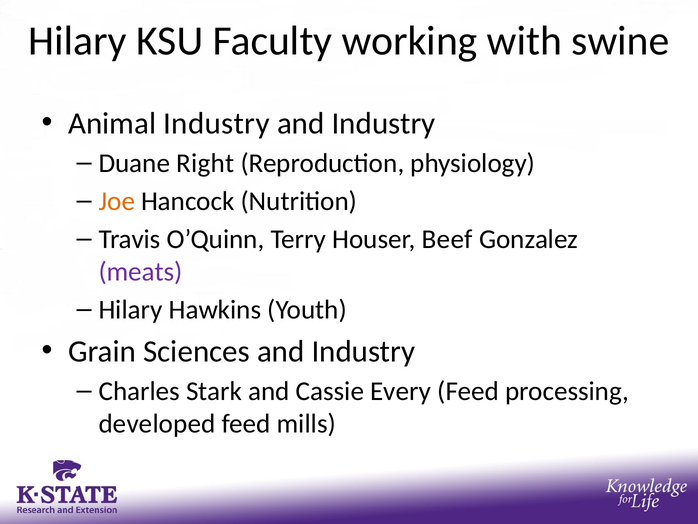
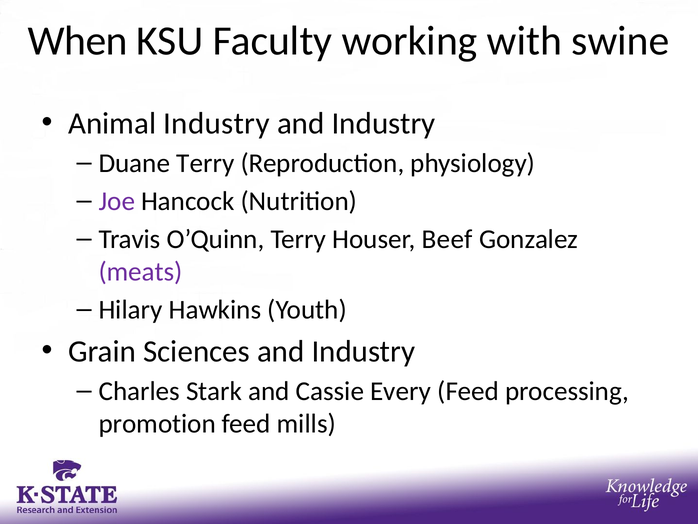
Hilary: Hilary -> When (78, 41)
Duane Right: Right -> Terry (205, 163)
Joe colour: orange -> purple (117, 201)
developed: developed -> promotion (157, 423)
